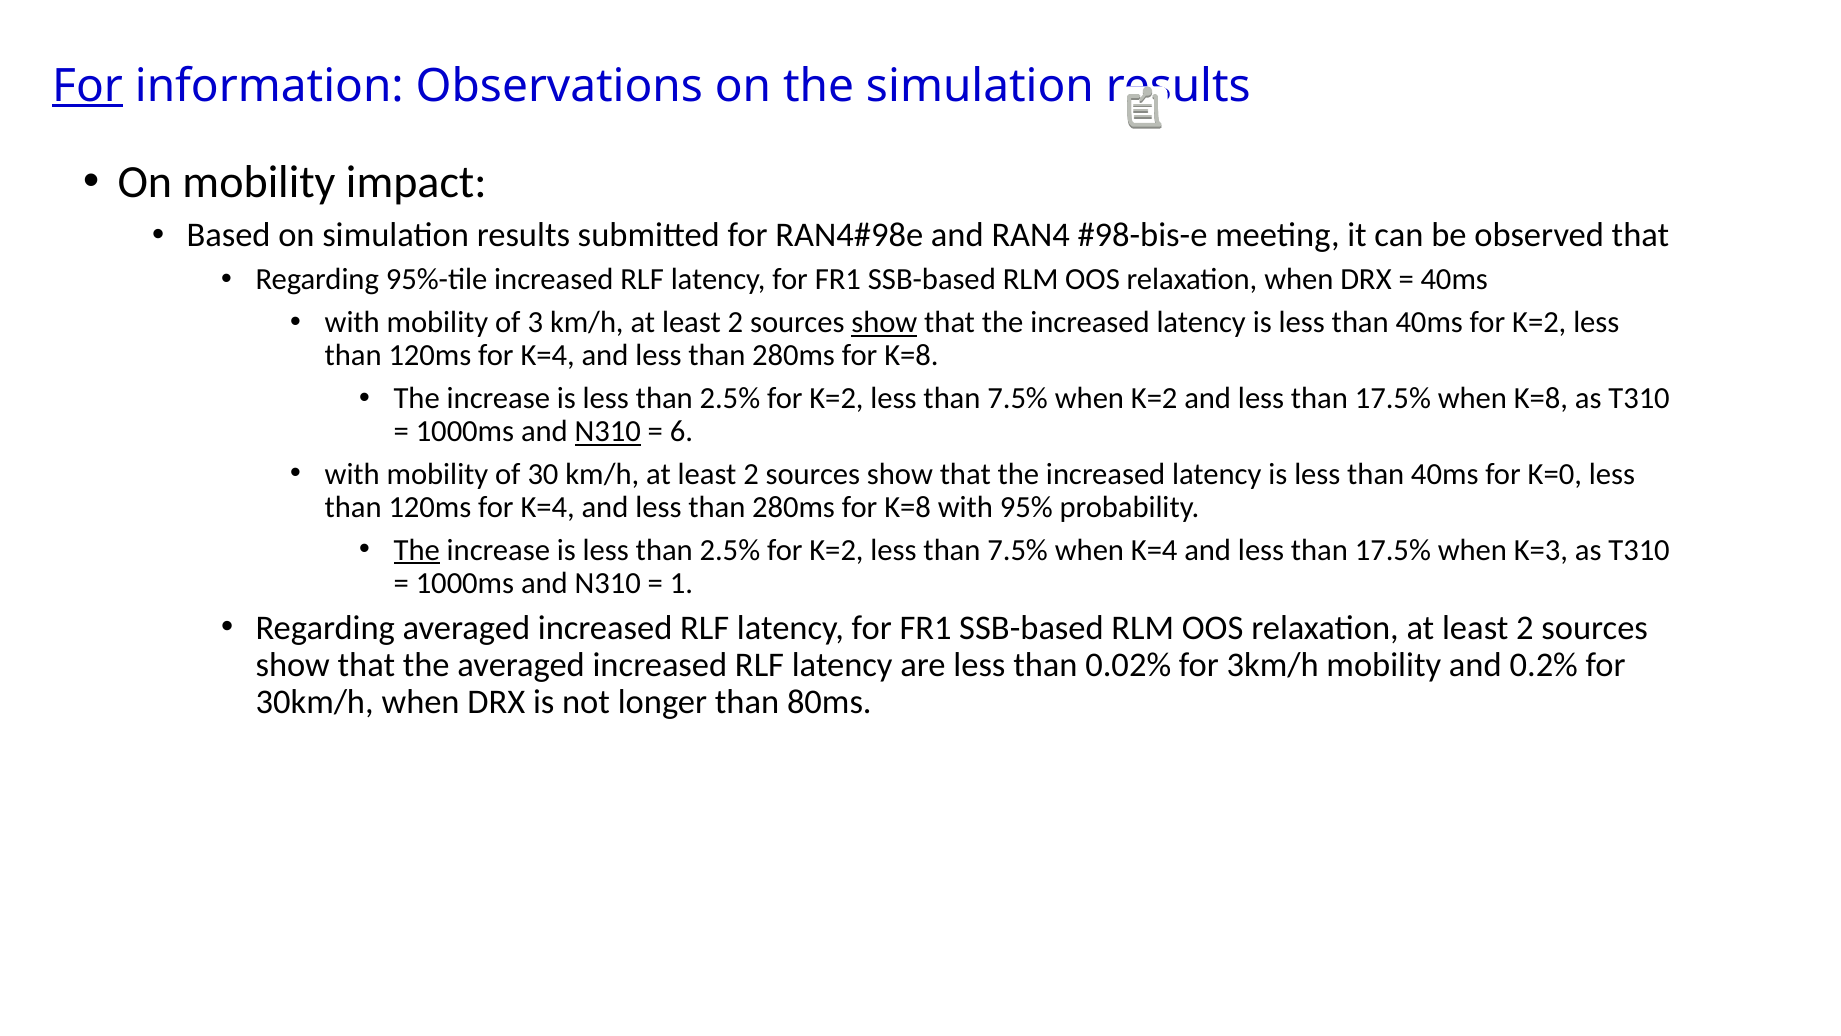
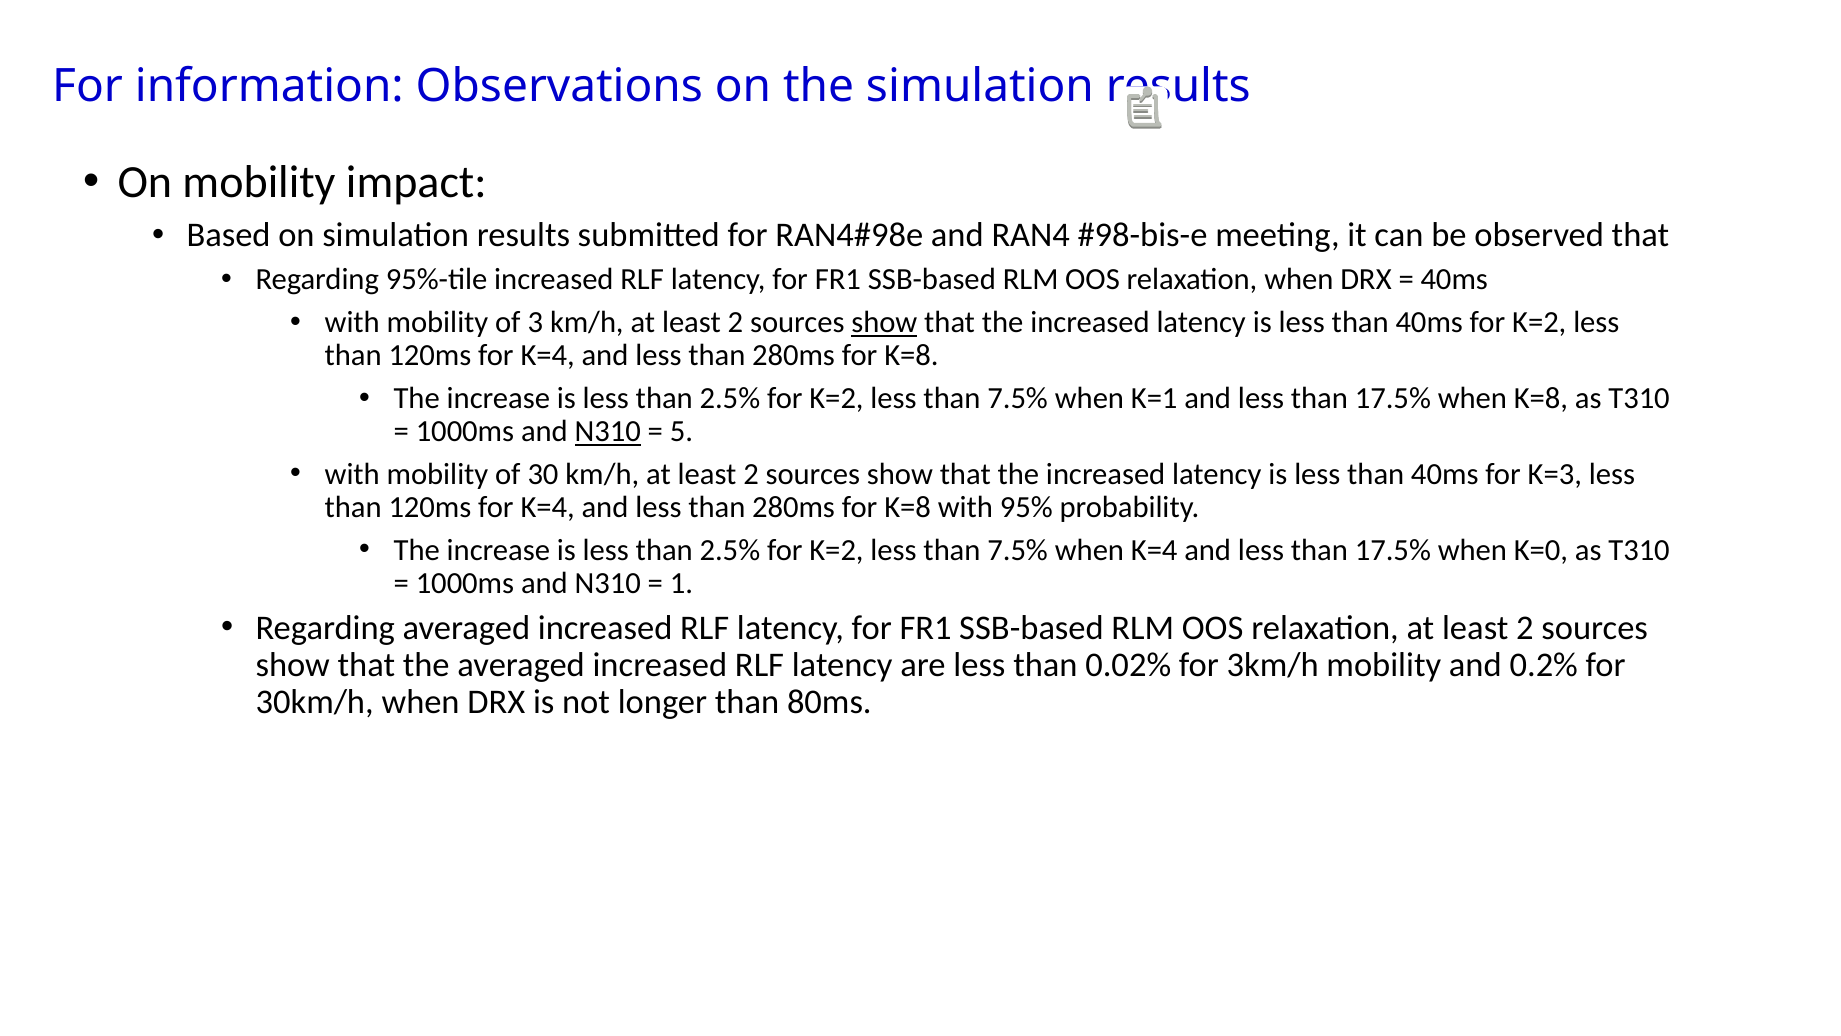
For underline: present -> none (88, 86)
when K=2: K=2 -> K=1 (1154, 398)
6: 6 -> 5 (681, 431)
K=0: K=0 -> K=3 (1555, 474)
The underline: present -> none (417, 550)
K=3: K=3 -> K=0 (1541, 550)
